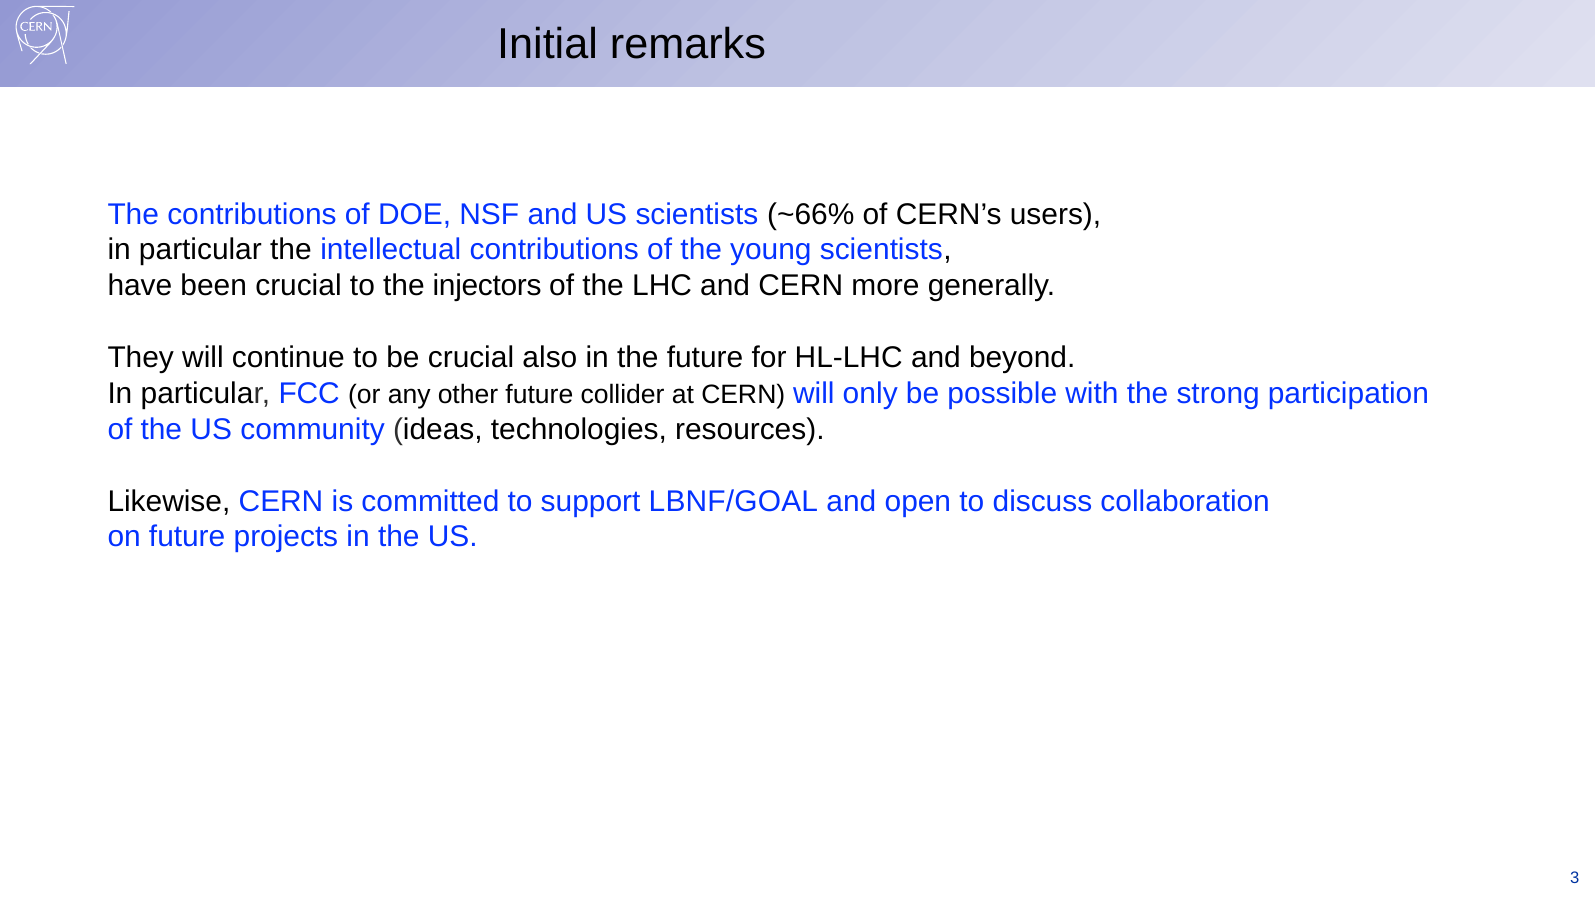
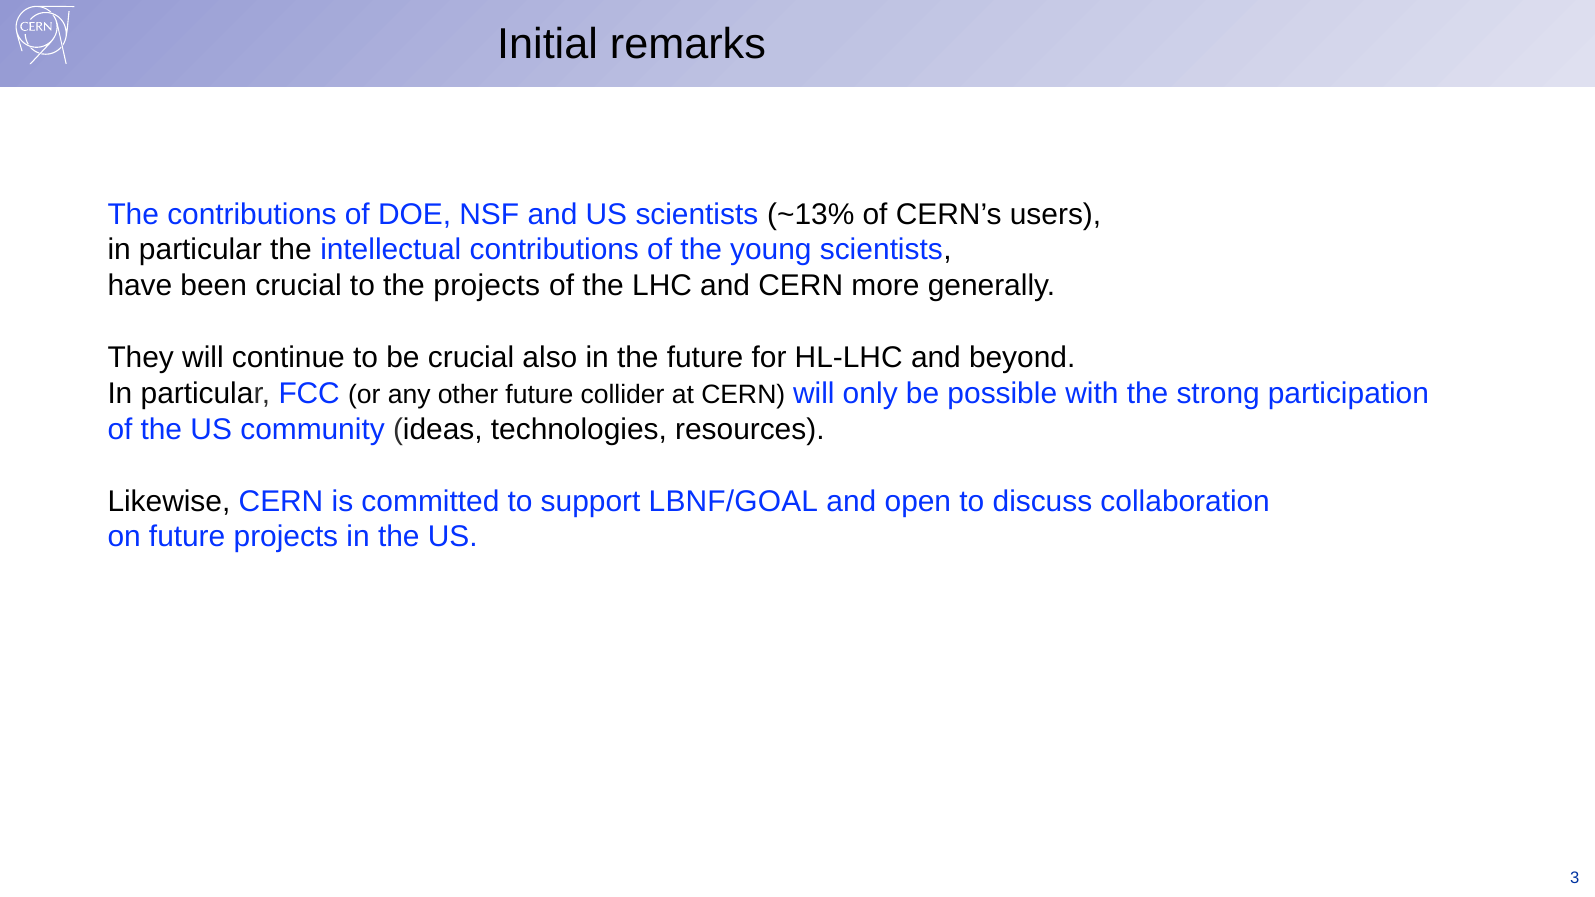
~66%: ~66% -> ~13% (811, 214)
the injectors: injectors -> projects (487, 286)
